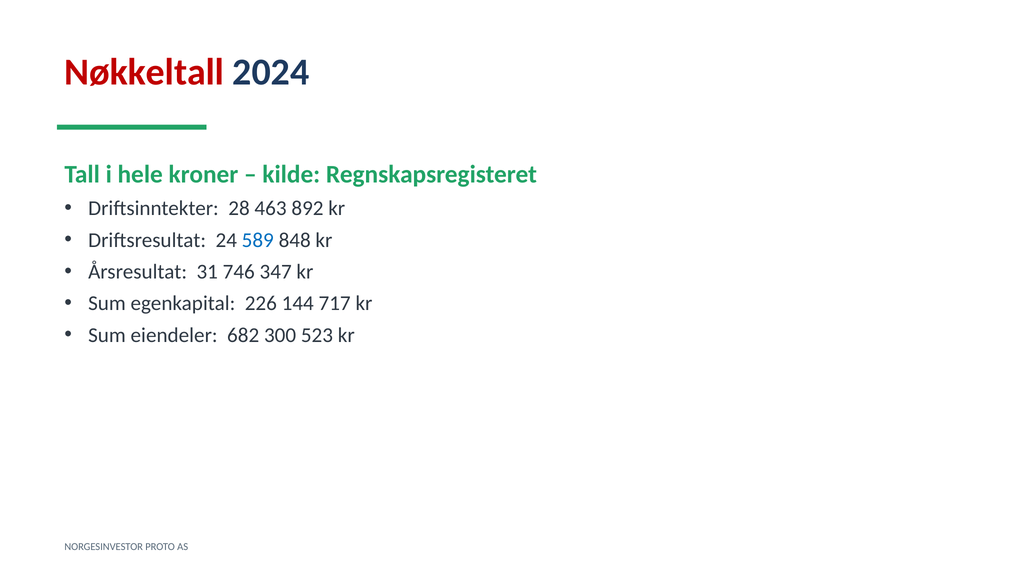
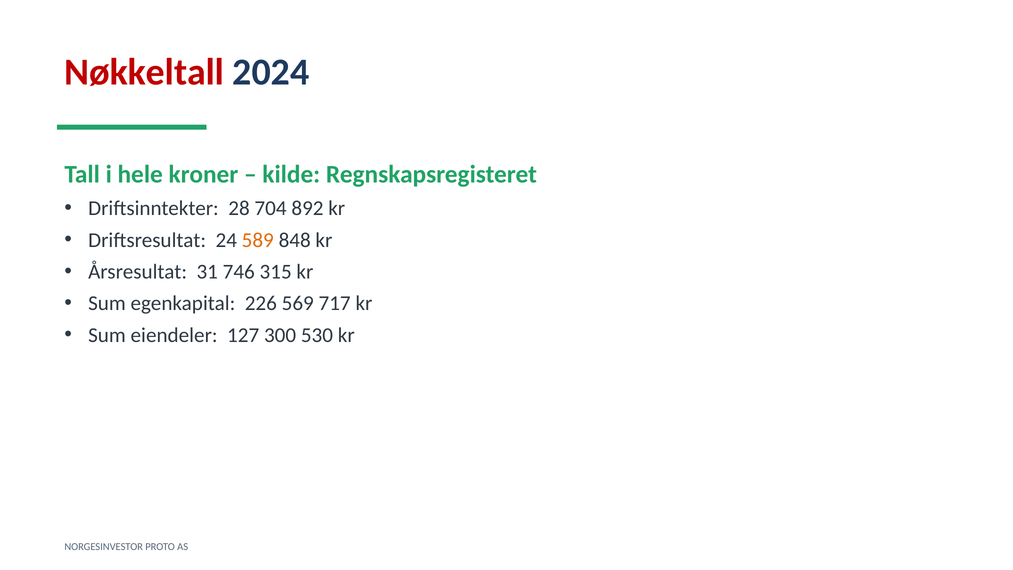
463: 463 -> 704 (271, 208)
589 colour: blue -> orange (258, 240)
347: 347 -> 315 (276, 272)
144: 144 -> 569 (298, 303)
682: 682 -> 127 (243, 335)
523: 523 -> 530 (317, 335)
